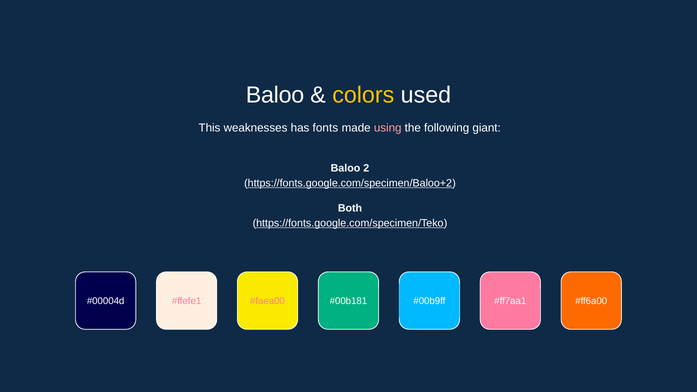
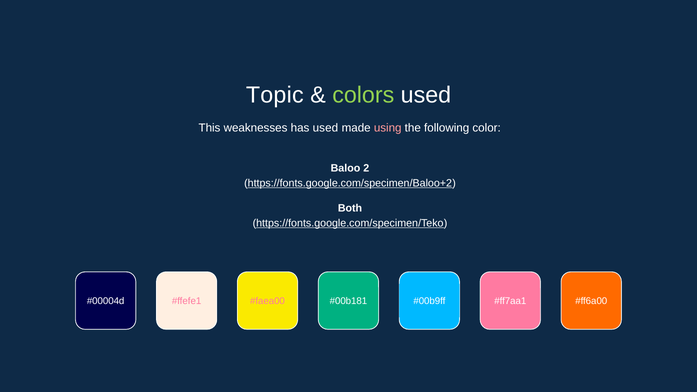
Baloo: Baloo -> Topic (275, 95)
colors colour: yellow -> light green (363, 95)
has fonts: fonts -> used (325, 128)
giant: giant -> color (487, 128)
